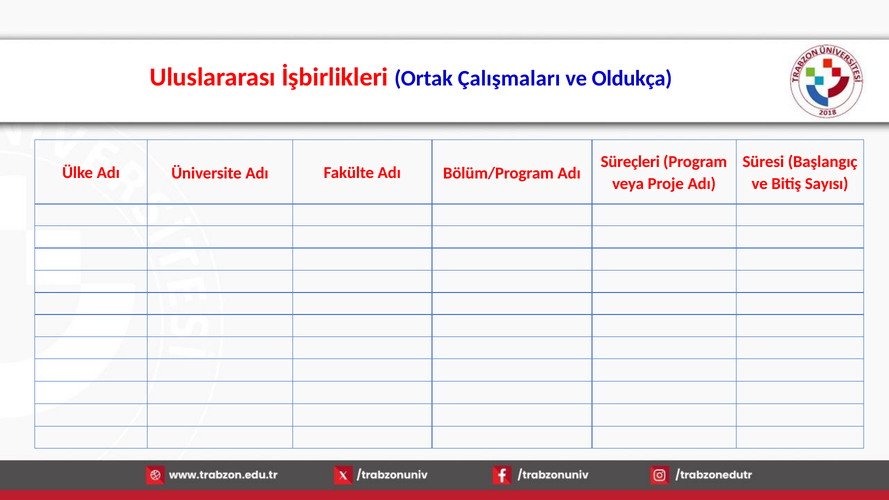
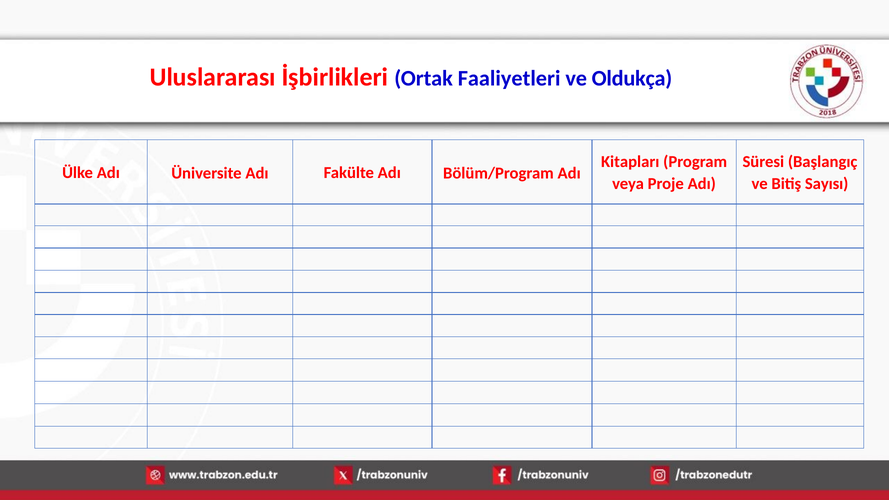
Çalışmaları: Çalışmaları -> Faaliyetleri (509, 78)
Süreçleri: Süreçleri -> Kitapları (630, 162)
